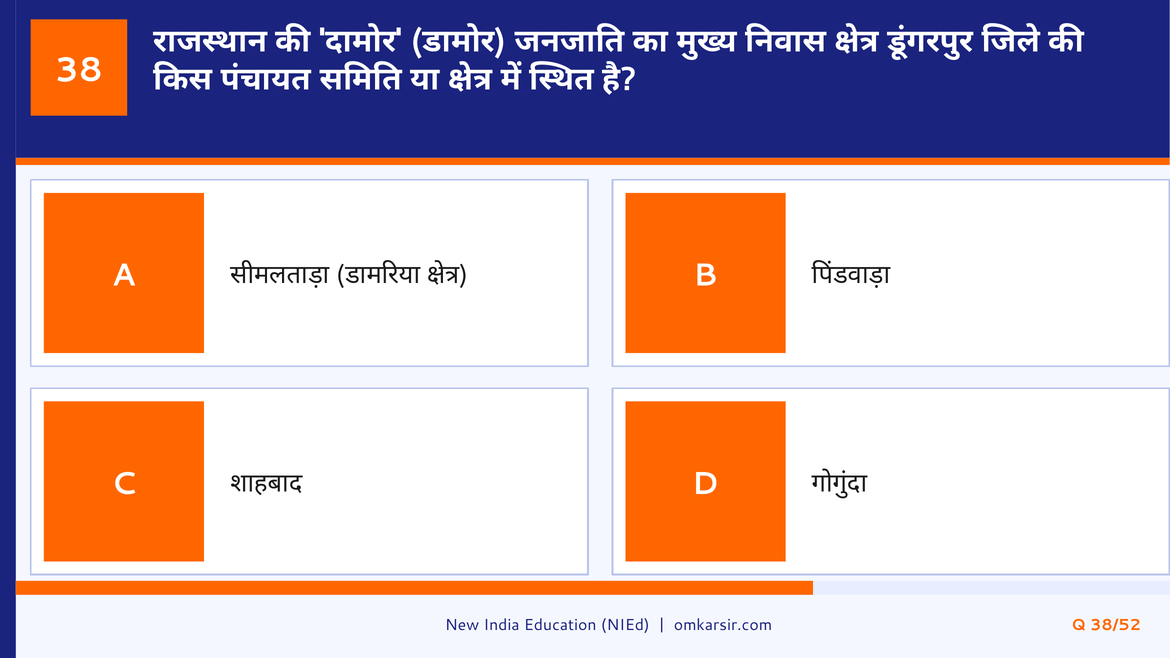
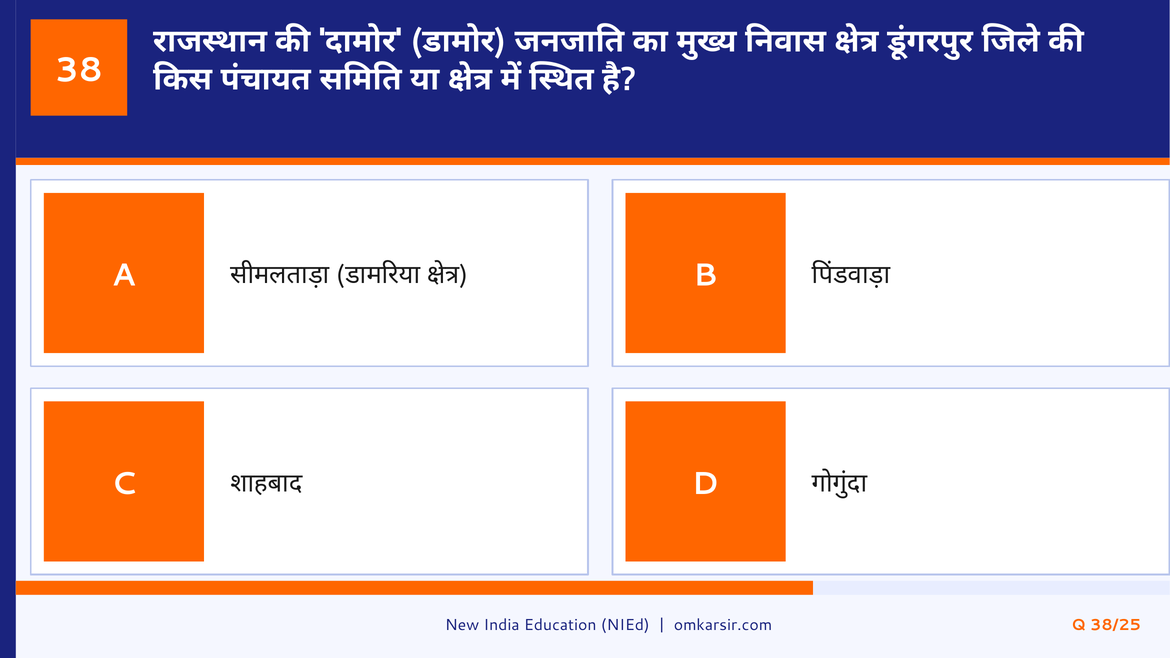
38/52: 38/52 -> 38/25 (1116, 625)
